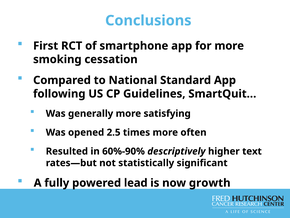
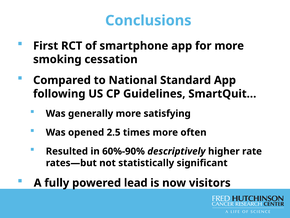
text: text -> rate (252, 151)
growth: growth -> visitors (210, 183)
